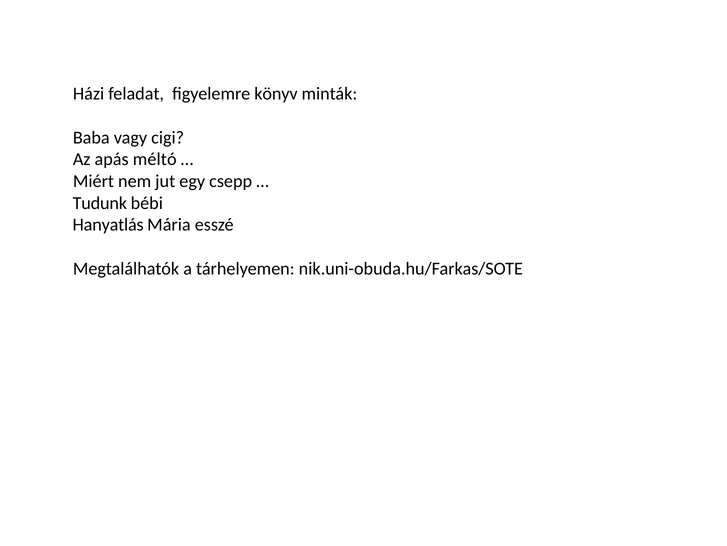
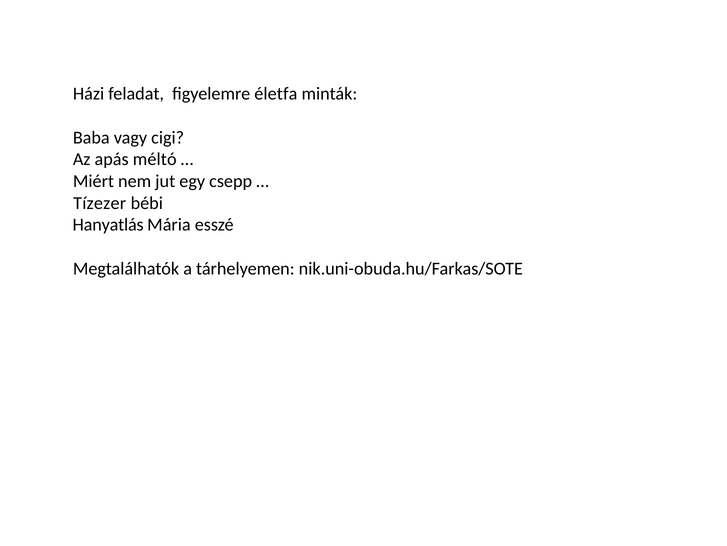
könyv: könyv -> életfa (276, 94)
Tudunk: Tudunk -> Tízezer (100, 203)
